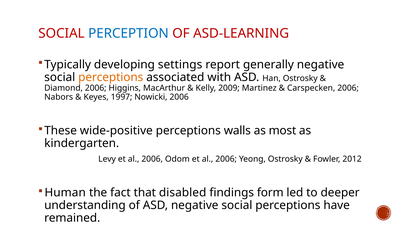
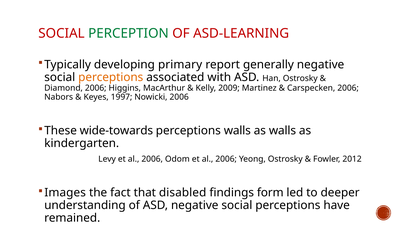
PERCEPTION colour: blue -> green (128, 33)
settings: settings -> primary (180, 65)
wide-positive: wide-positive -> wide-towards (116, 131)
as most: most -> walls (282, 131)
Human: Human -> Images (65, 193)
